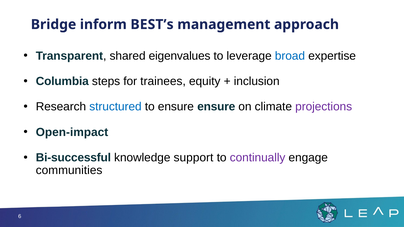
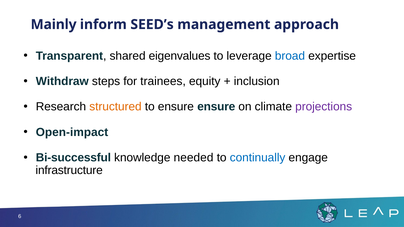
Bridge: Bridge -> Mainly (54, 24)
BEST’s: BEST’s -> SEED’s (152, 24)
Columbia: Columbia -> Withdraw (62, 81)
structured colour: blue -> orange (115, 107)
support: support -> needed (194, 158)
continually colour: purple -> blue (258, 158)
communities: communities -> infrastructure (69, 171)
